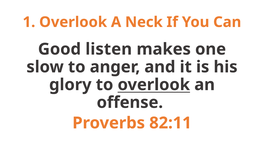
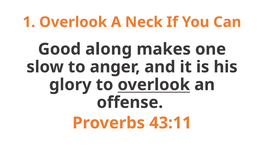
listen: listen -> along (109, 49)
82:11: 82:11 -> 43:11 (170, 123)
